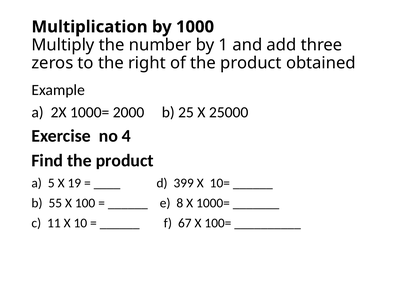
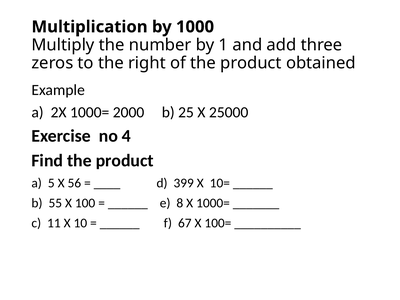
19: 19 -> 56 (74, 183)
